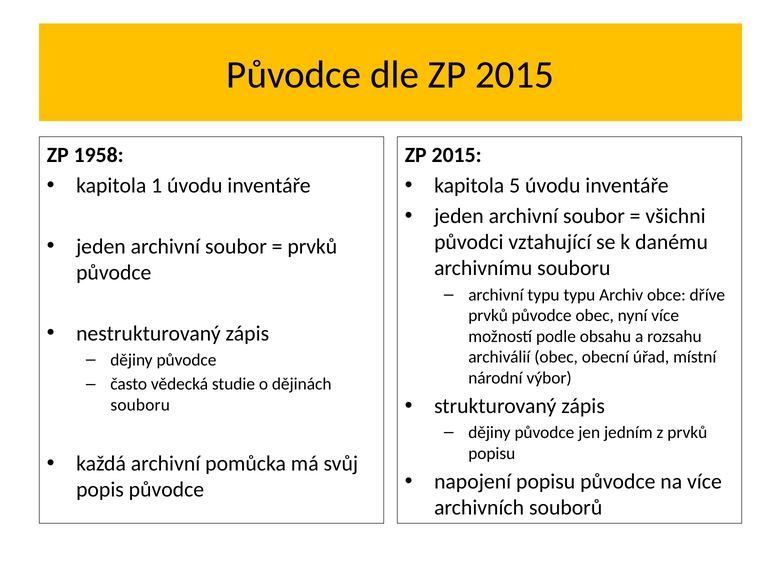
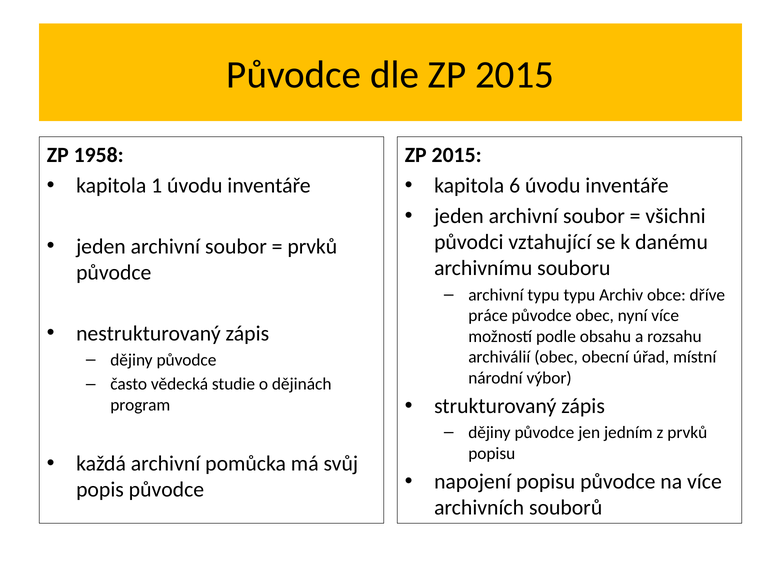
5: 5 -> 6 (515, 186)
prvků: prvků -> práce (488, 315)
souboru: souboru -> program (140, 405)
